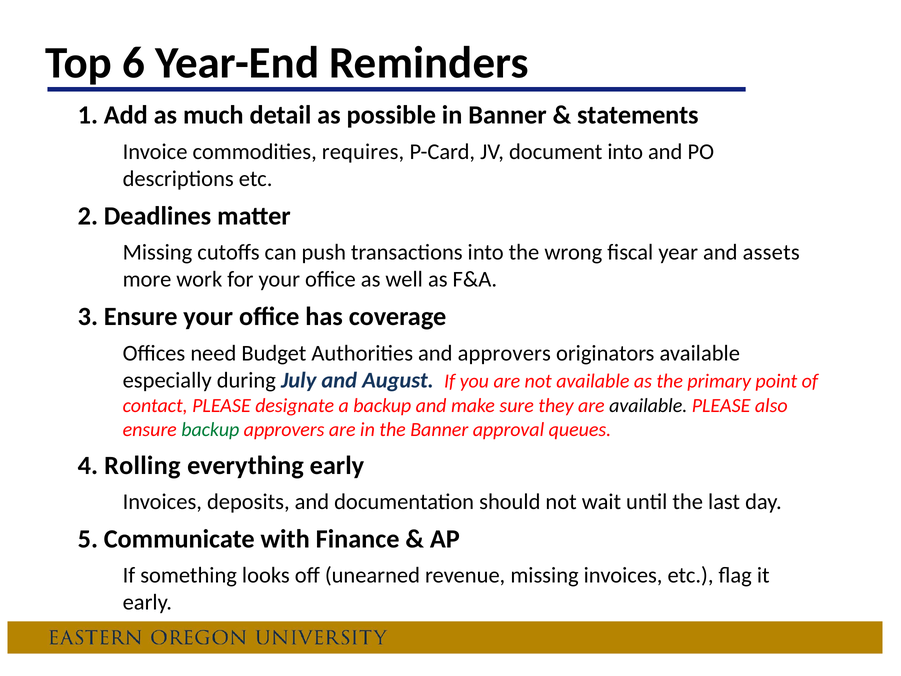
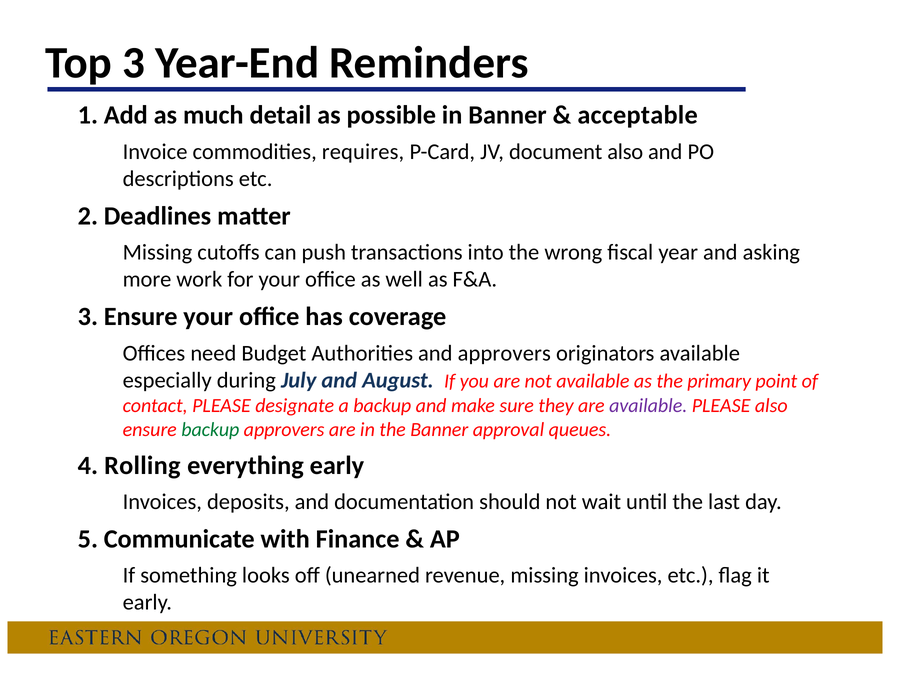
Top 6: 6 -> 3 (134, 63)
statements: statements -> acceptable (638, 115)
document into: into -> also (625, 152)
assets: assets -> asking (771, 252)
available colour: black -> purple (648, 405)
